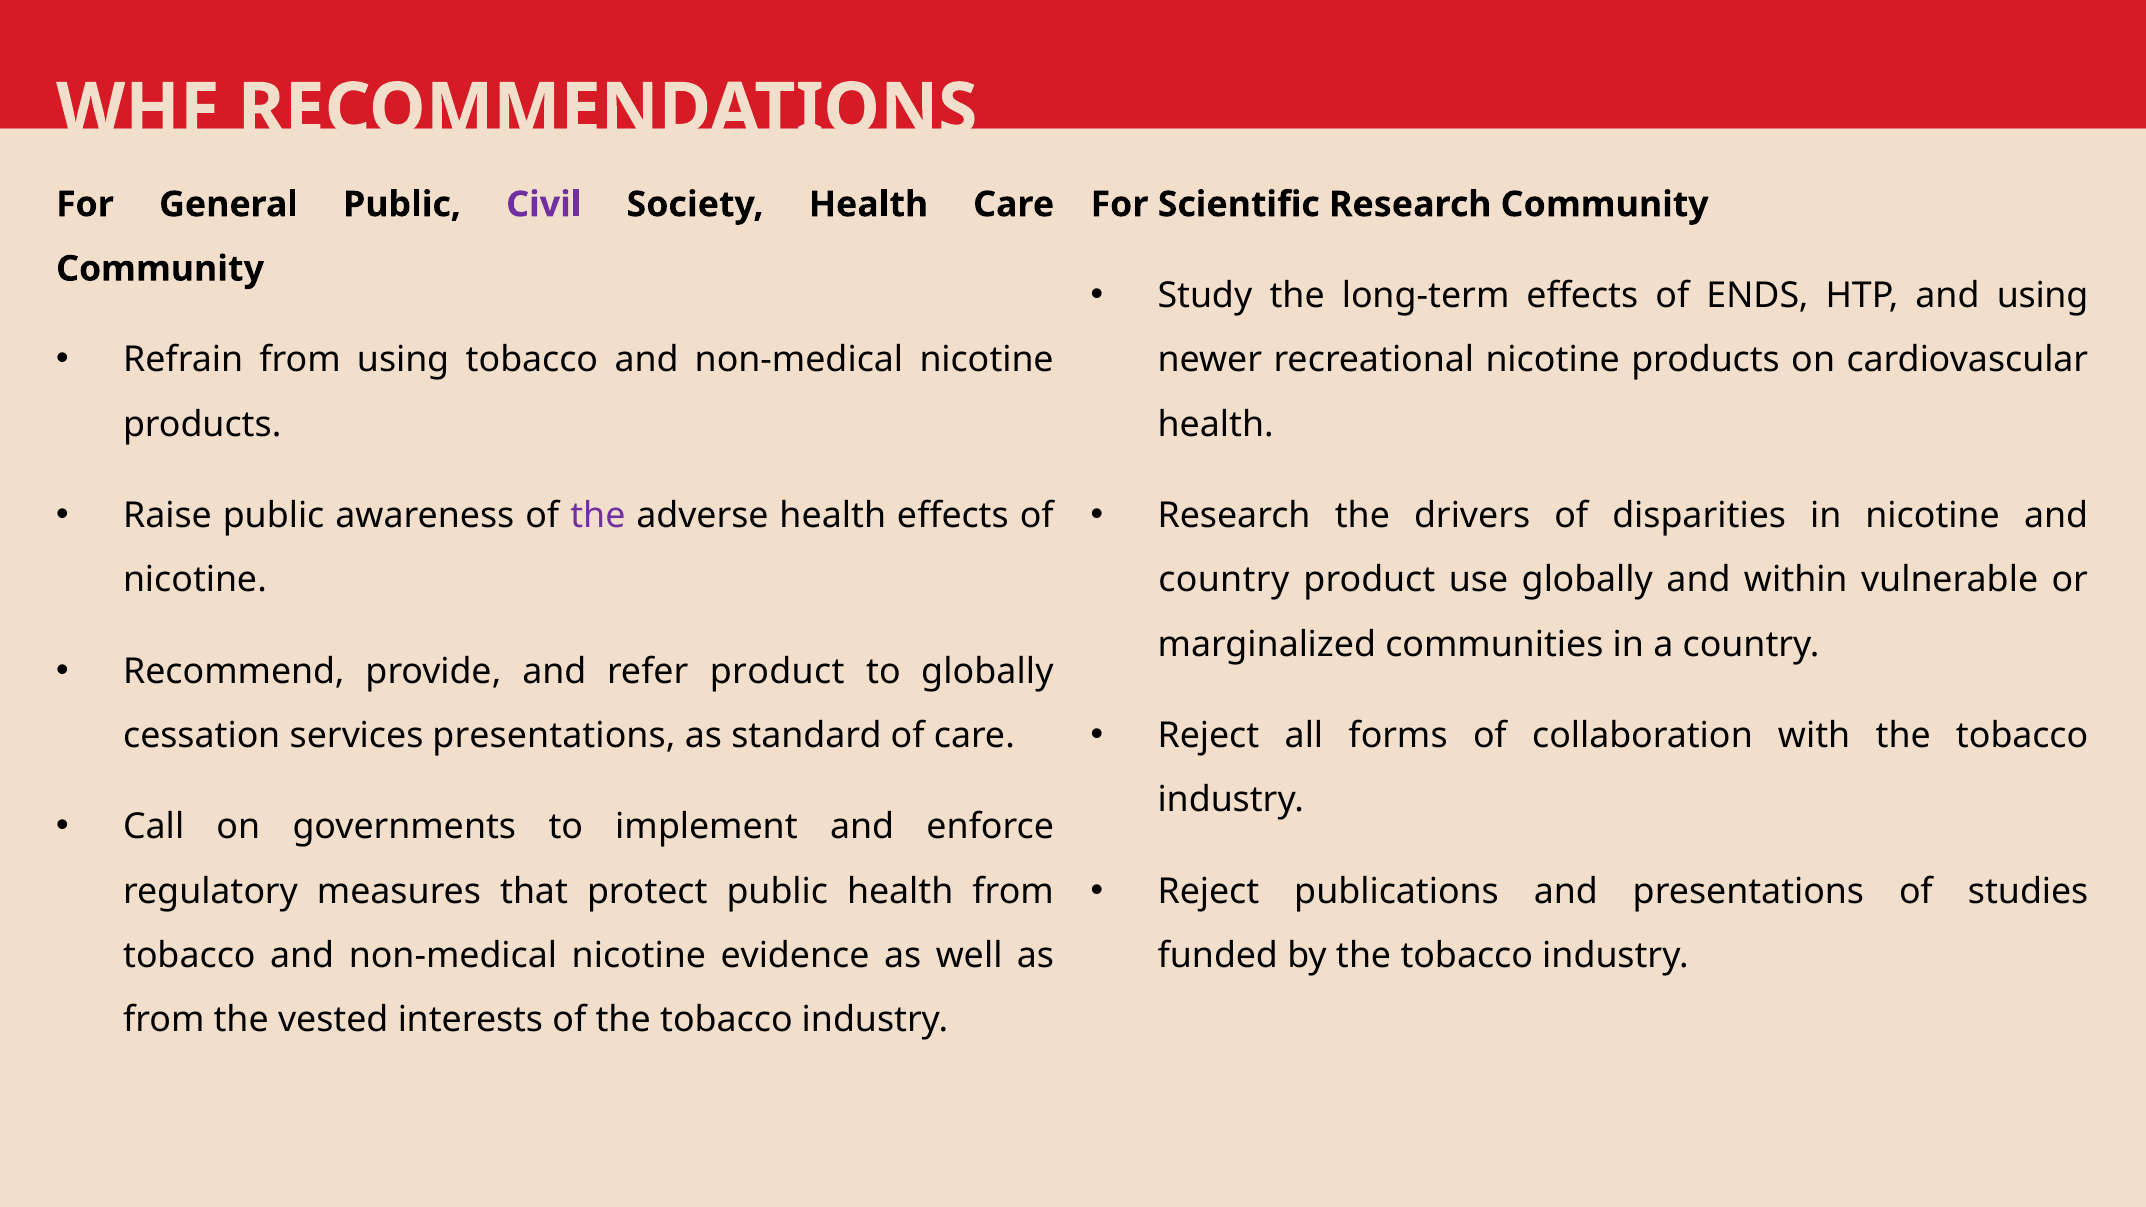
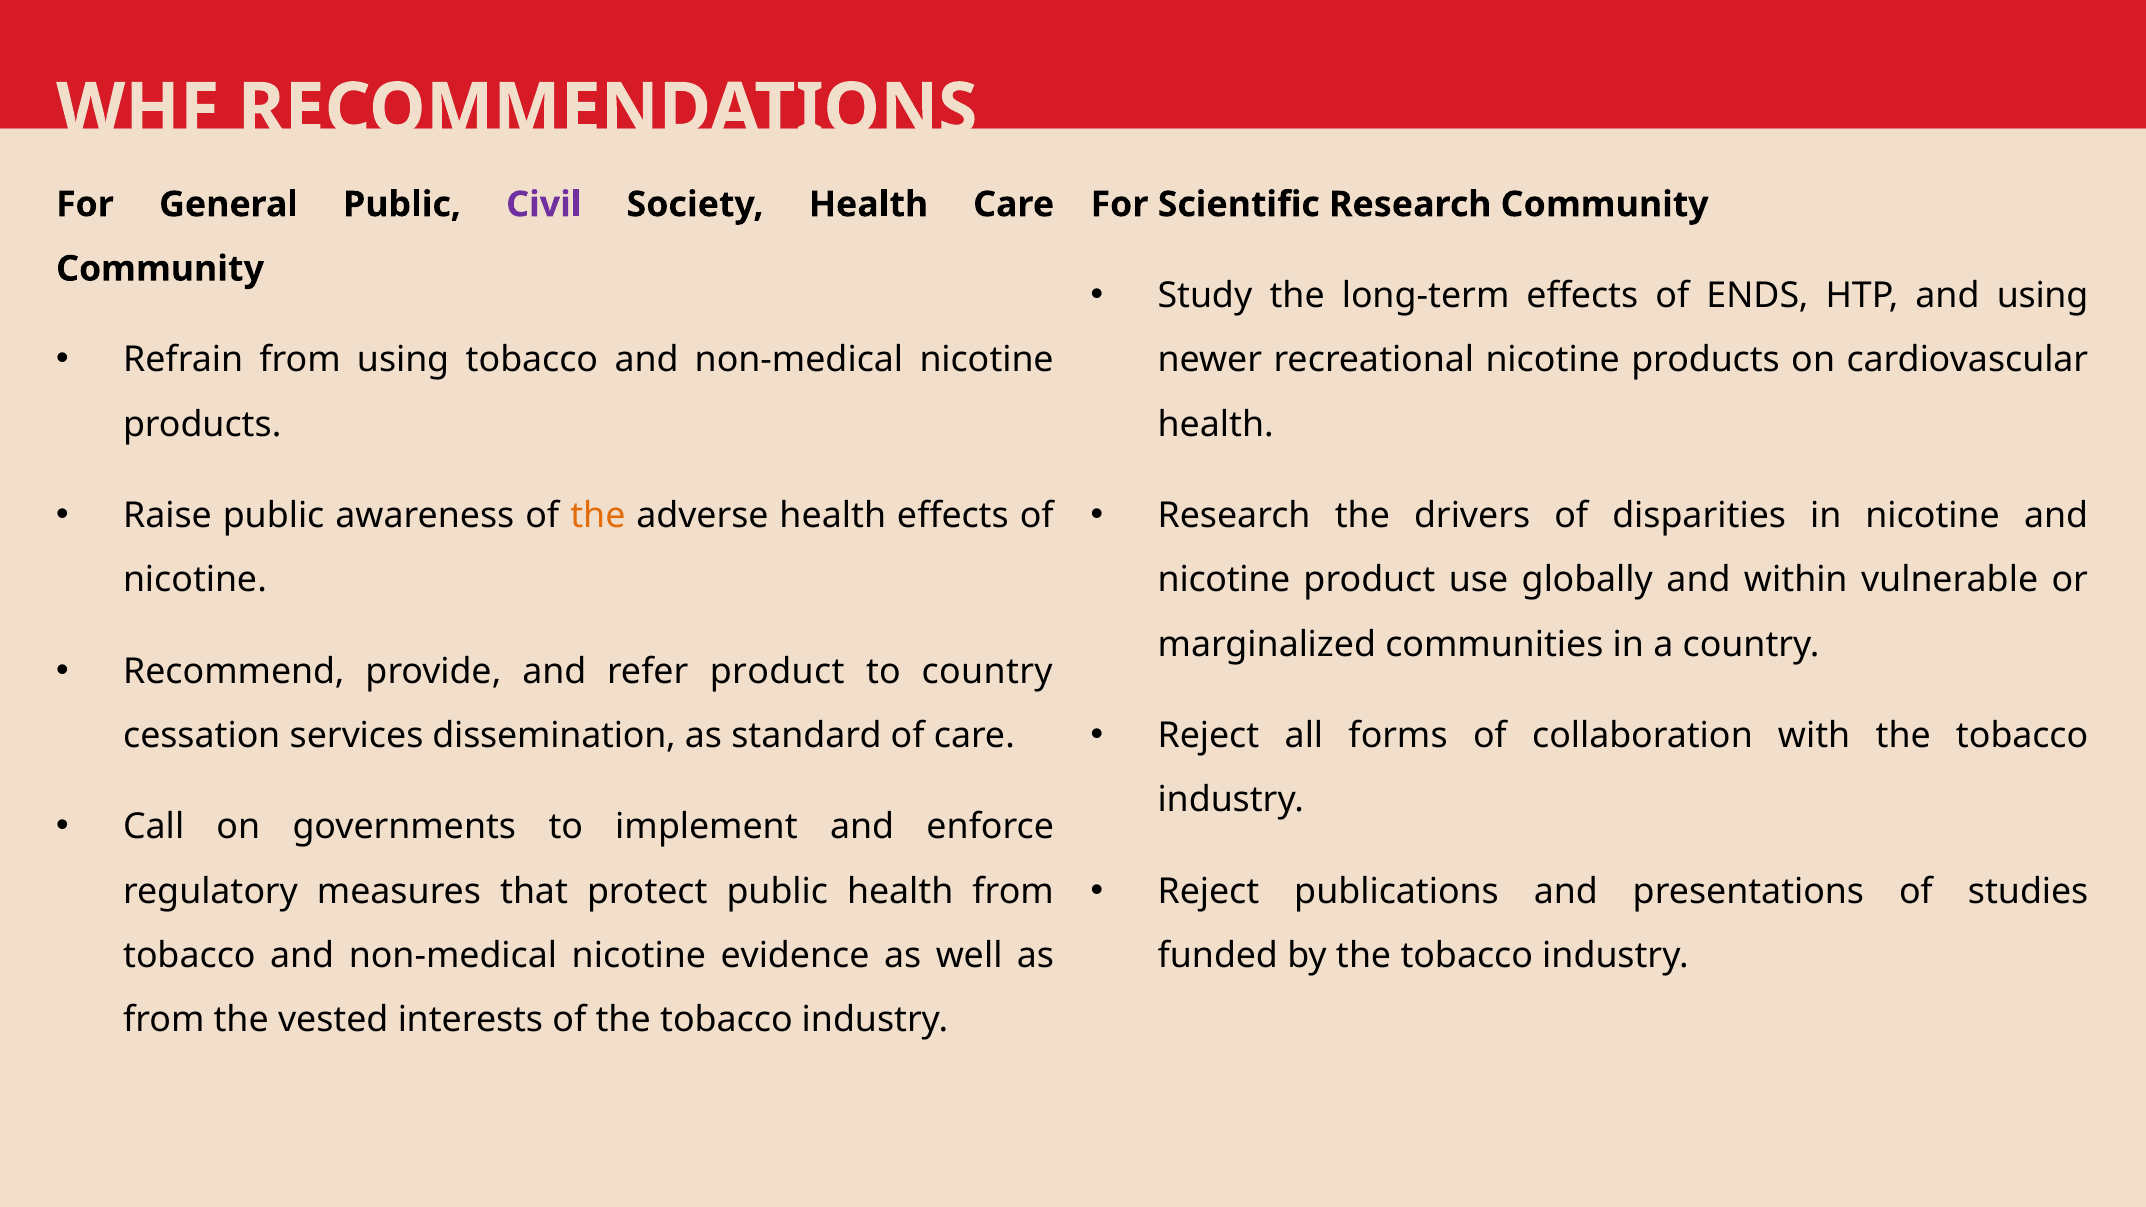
the colour: purple -> orange (598, 516)
country: country -> nicotine (1224, 580)
to globally: globally -> country (987, 671)
services presentations: presentations -> dissemination (554, 736)
